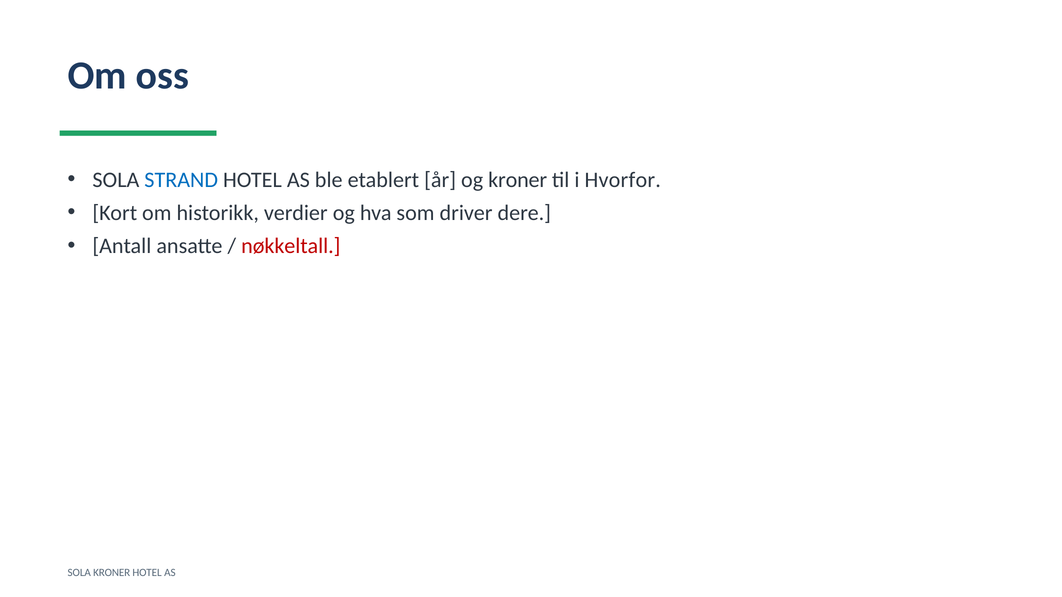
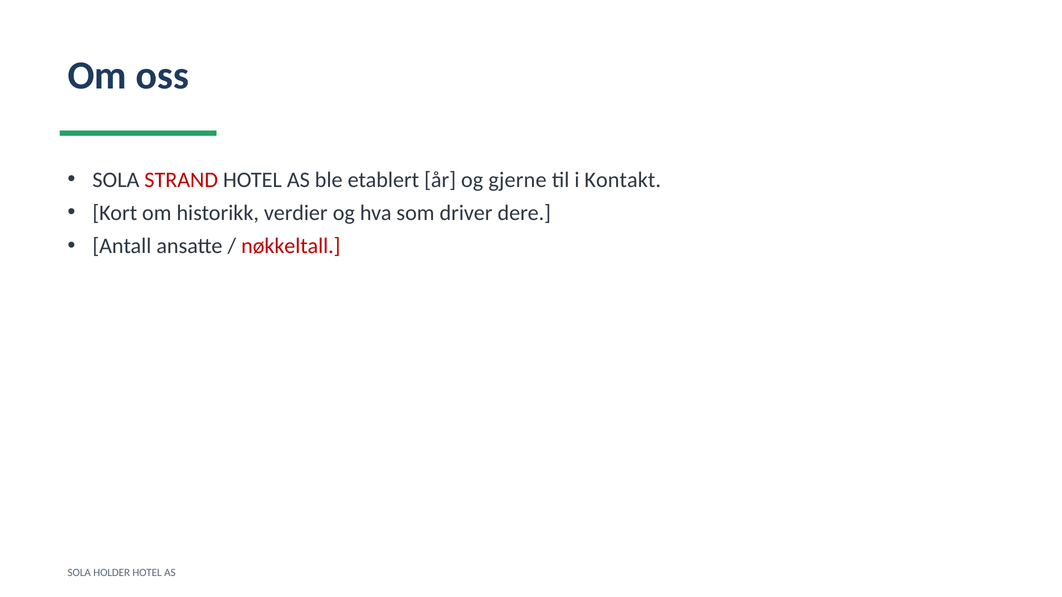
STRAND colour: blue -> red (181, 180)
og kroner: kroner -> gjerne (517, 180)
Hvorfor: Hvorfor -> Kontakt (623, 180)
SOLA KRONER: KRONER -> HOLDER (112, 573)
